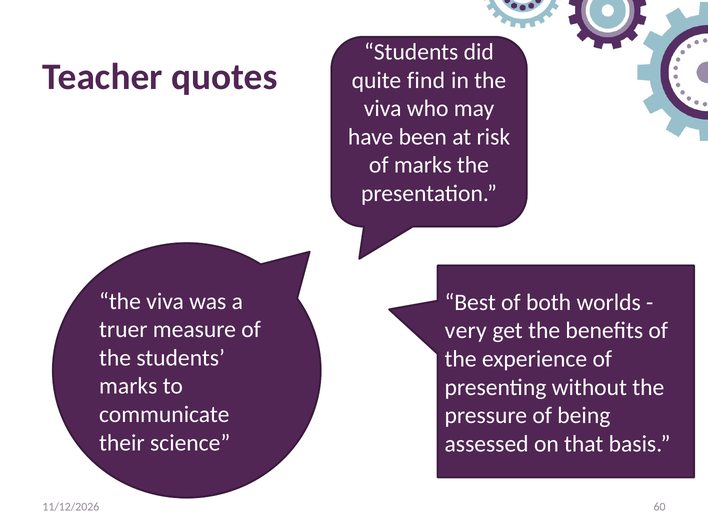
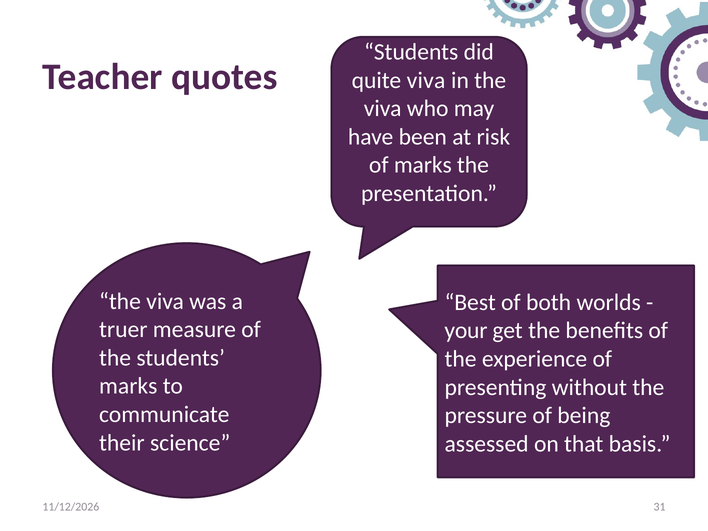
quite find: find -> viva (426, 80)
very: very -> your (466, 331)
60: 60 -> 31 (660, 507)
